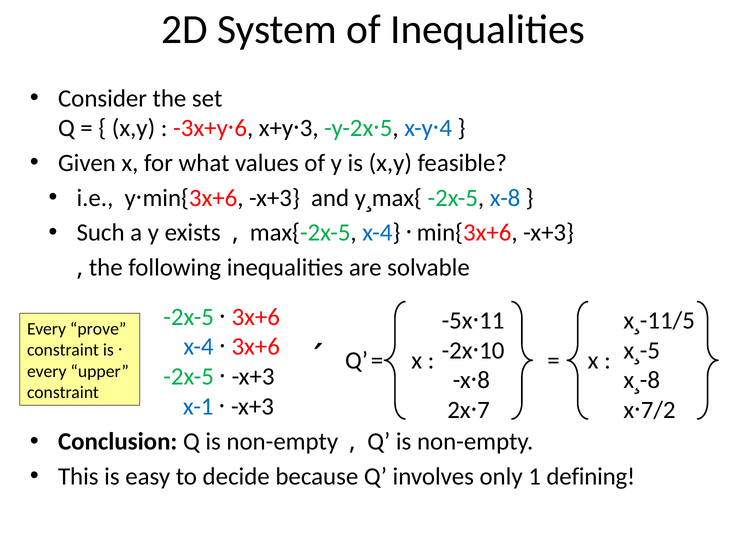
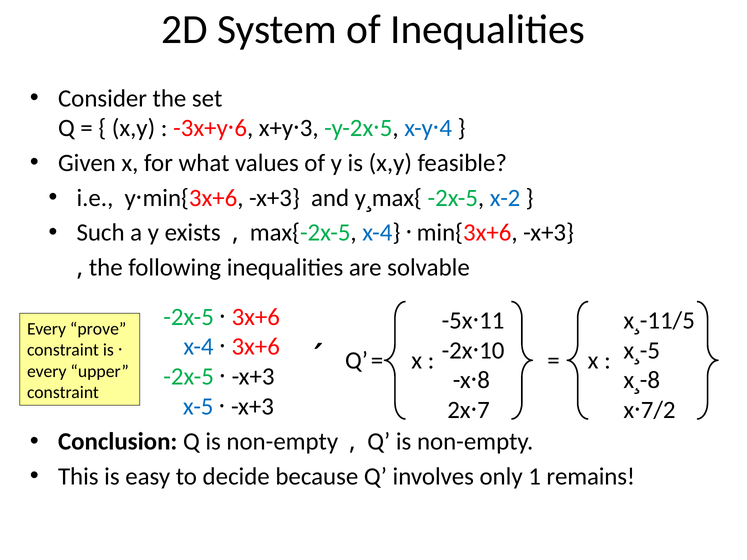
x-8: x-8 -> x-2 (505, 198)
x-1: x-1 -> x-5 (198, 407)
defining: defining -> remains (591, 477)
